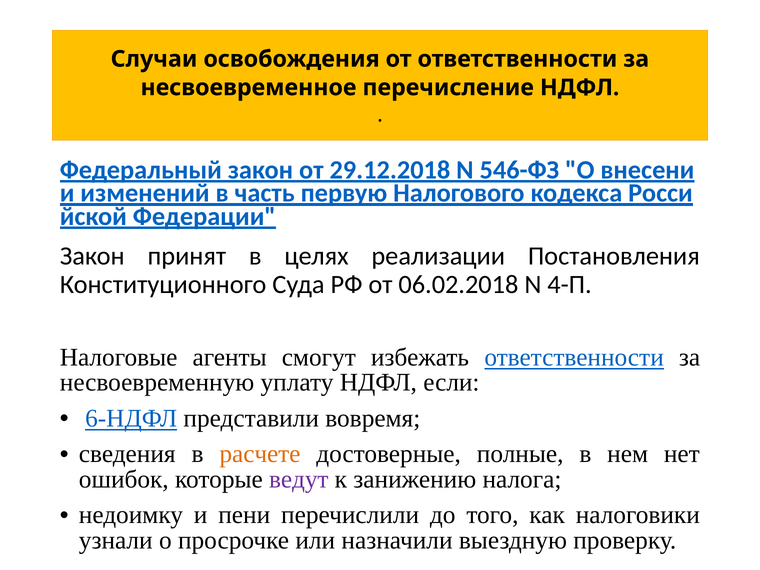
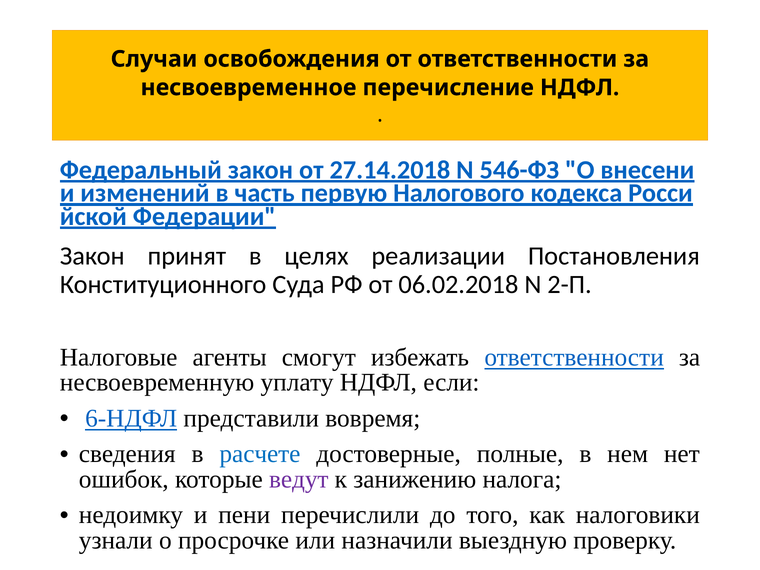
29.12.2018: 29.12.2018 -> 27.14.2018 (390, 170)
4-П: 4-П -> 2-П (570, 285)
расчете colour: orange -> blue (260, 454)
